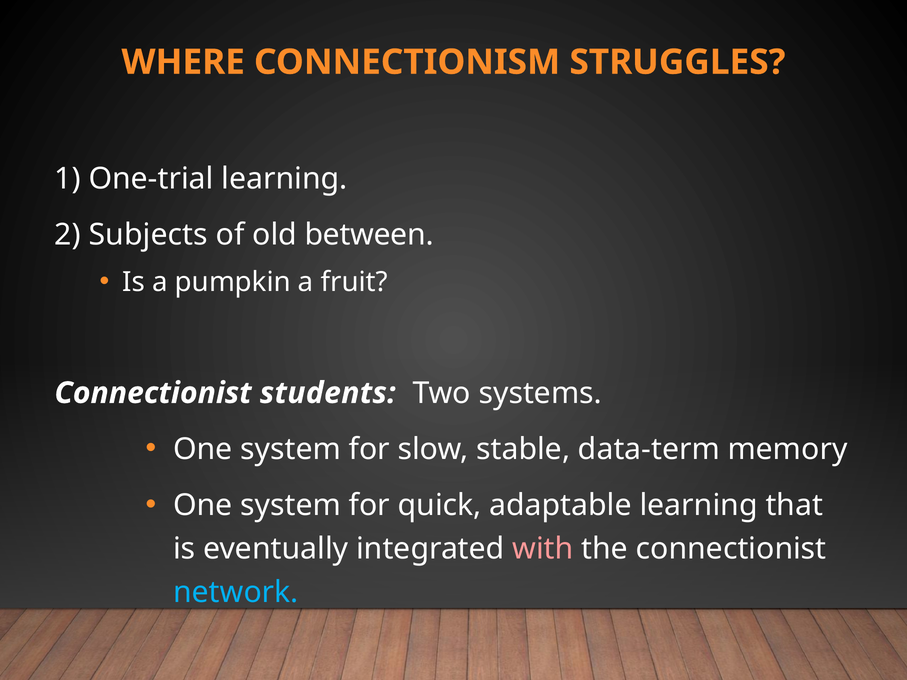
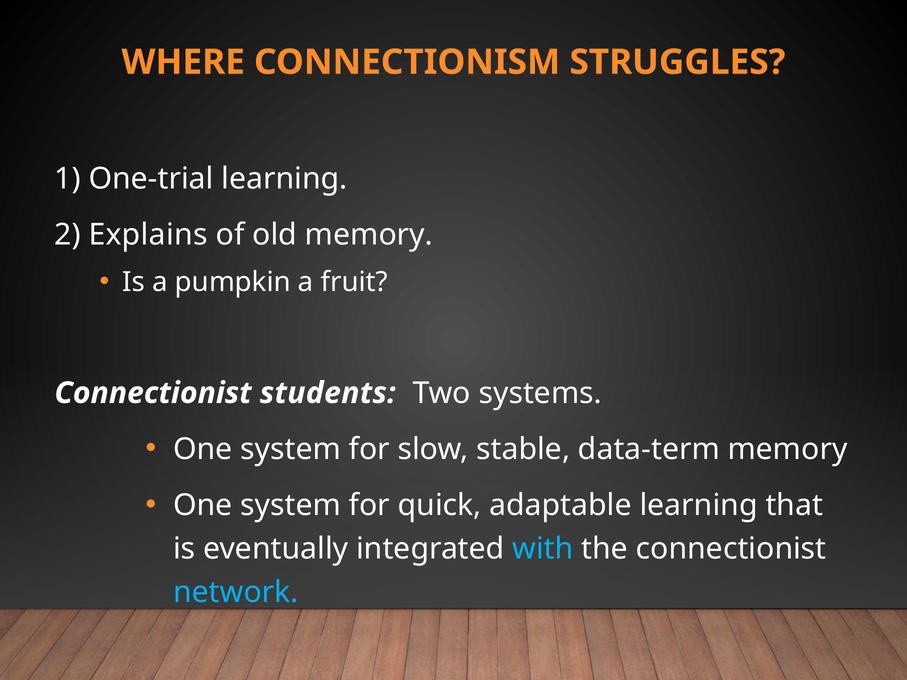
Subjects: Subjects -> Explains (148, 235)
old between: between -> memory (369, 235)
with colour: pink -> light blue (543, 549)
